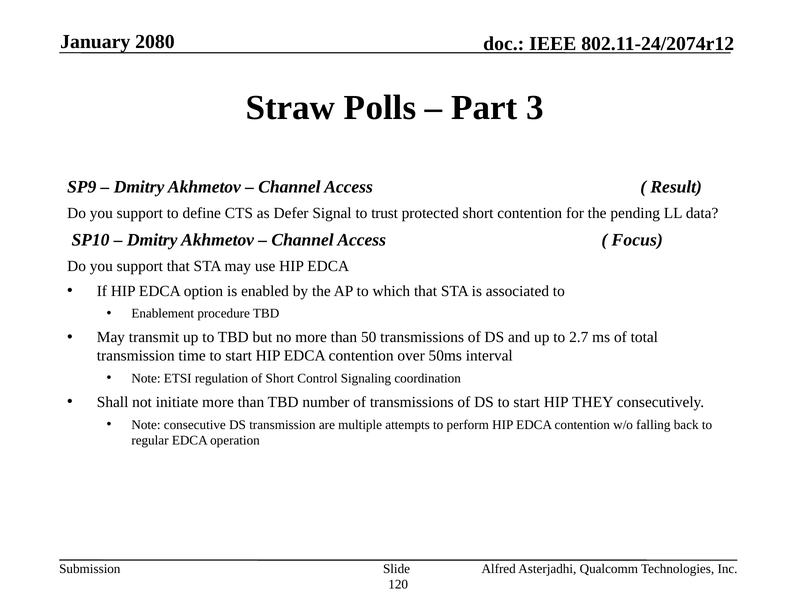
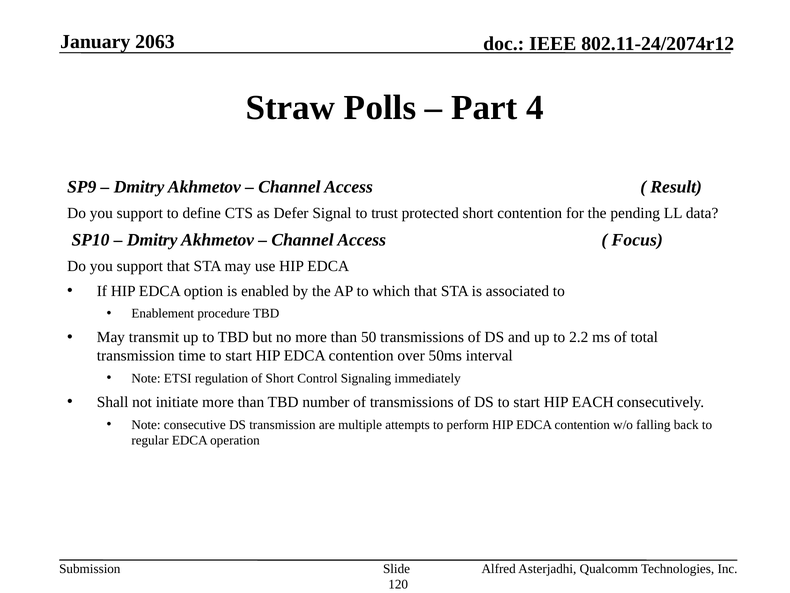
2080: 2080 -> 2063 (155, 42)
3: 3 -> 4 (535, 108)
2.7: 2.7 -> 2.2 (579, 337)
coordination: coordination -> immediately (428, 378)
THEY: THEY -> EACH (593, 402)
